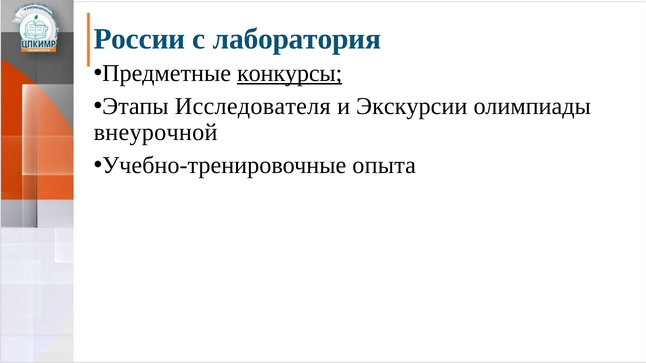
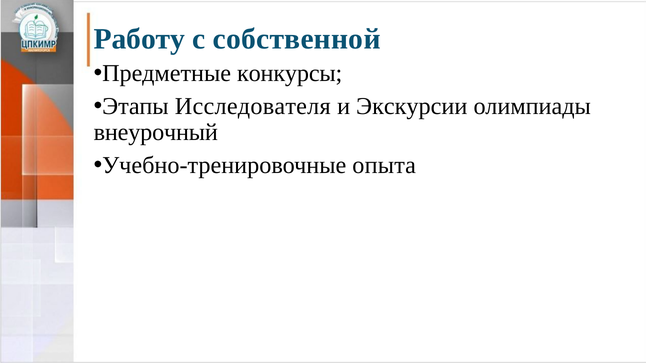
России: России -> Работу (139, 39)
лаборатория: лаборатория -> собственной (297, 39)
конкурсы underline: present -> none (290, 73)
внеурочной: внеурочной -> внеурочный (156, 132)
